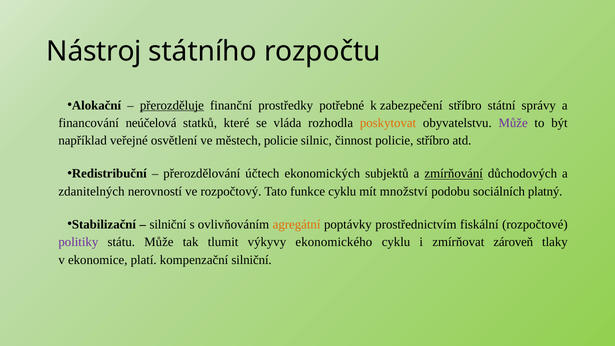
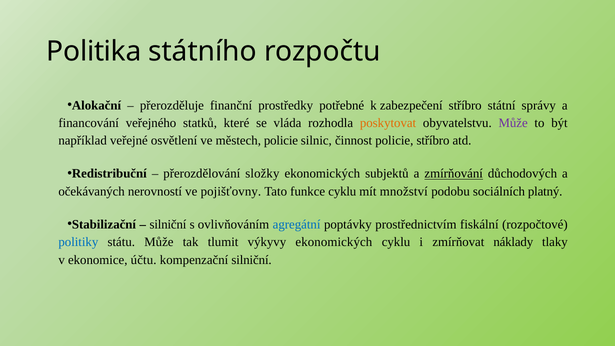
Nástroj: Nástroj -> Politika (94, 52)
přerozděluje underline: present -> none (172, 105)
neúčelová: neúčelová -> veřejného (151, 123)
účtech: účtech -> složky (262, 174)
zdanitelných: zdanitelných -> očekávaných (92, 191)
rozpočtový: rozpočtový -> pojišťovny (231, 191)
agregátní colour: orange -> blue (297, 224)
politiky colour: purple -> blue (78, 242)
výkyvy ekonomického: ekonomického -> ekonomických (334, 242)
zároveň: zároveň -> náklady (513, 242)
platí: platí -> účtu (144, 260)
